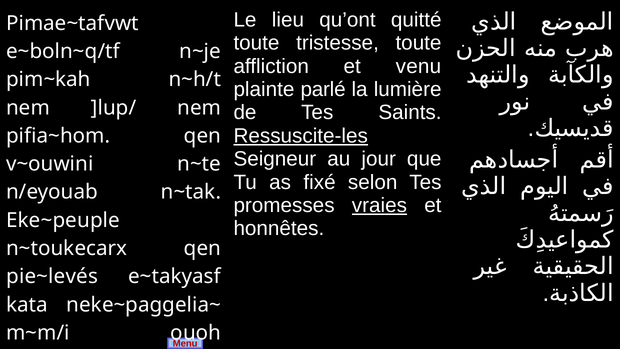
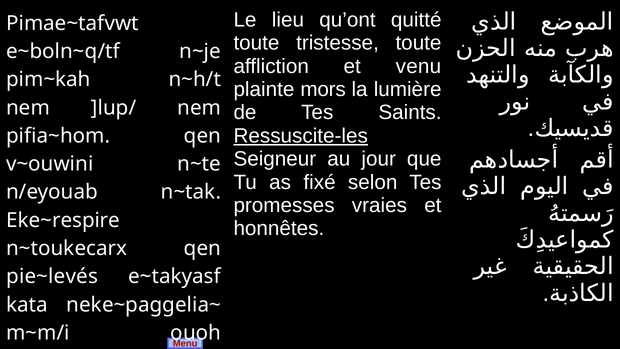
parlé: parlé -> mors (323, 89)
vraies underline: present -> none (379, 205)
Eke~peuple: Eke~peuple -> Eke~respire (63, 220)
